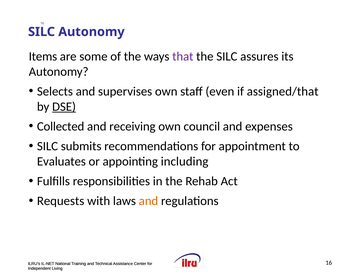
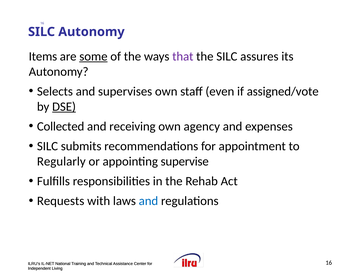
some underline: none -> present (93, 56)
assigned/that: assigned/that -> assigned/vote (283, 92)
council: council -> agency (202, 127)
Evaluates: Evaluates -> Regularly (61, 162)
including: including -> supervise (185, 162)
and colour: orange -> blue (148, 201)
